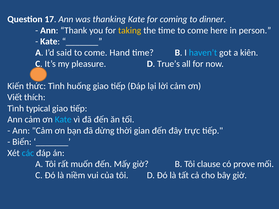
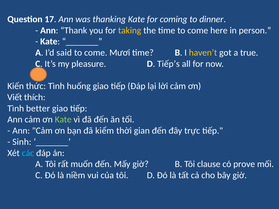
Hand: Hand -> Mươi (120, 53)
haven’t colour: light blue -> yellow (203, 53)
kiên: kiên -> true (249, 53)
True’s: True’s -> Tiếp’s (168, 64)
typical: typical -> better (38, 108)
Kate colour: light blue -> light green (63, 120)
dừng: dừng -> kiểm (105, 131)
Biển: Biển -> Sinh (22, 142)
